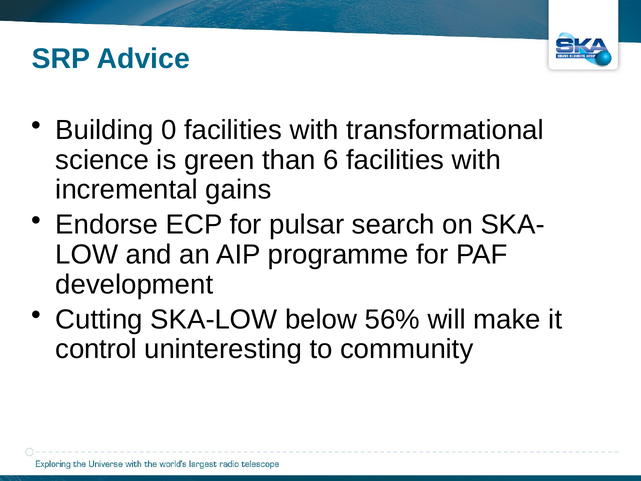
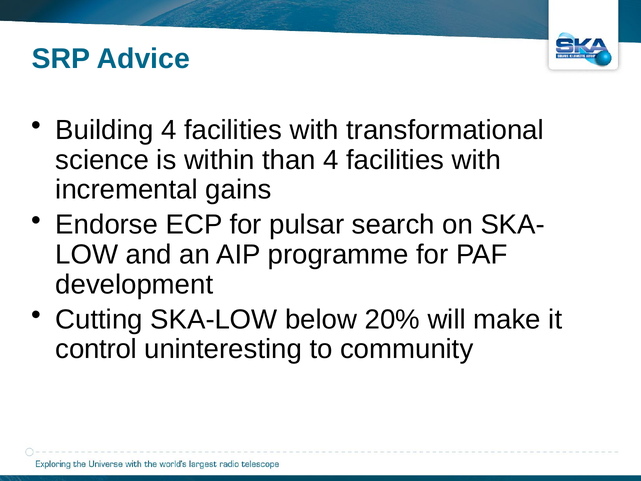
Building 0: 0 -> 4 (169, 130)
green: green -> within (219, 160)
than 6: 6 -> 4 (331, 160)
56%: 56% -> 20% (392, 319)
